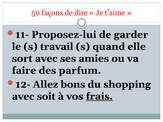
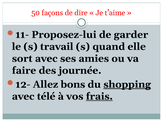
parfum: parfum -> journée (80, 71)
shopping underline: none -> present (127, 85)
soit: soit -> télé (46, 97)
